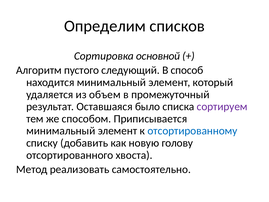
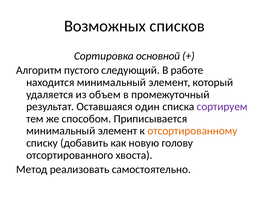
Определим: Определим -> Возможных (105, 26)
способ: способ -> работе (187, 70)
было: было -> один (147, 106)
отсортированному colour: blue -> orange (192, 131)
